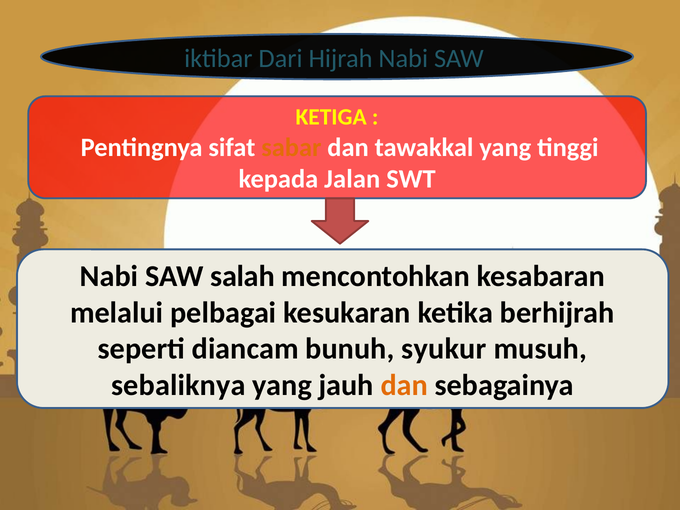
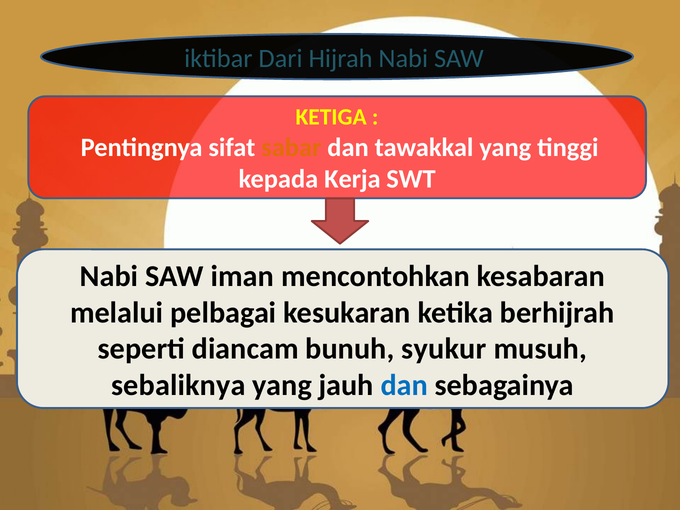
Jalan: Jalan -> Kerja (352, 179)
salah: salah -> iman (242, 276)
dan colour: orange -> blue (404, 385)
